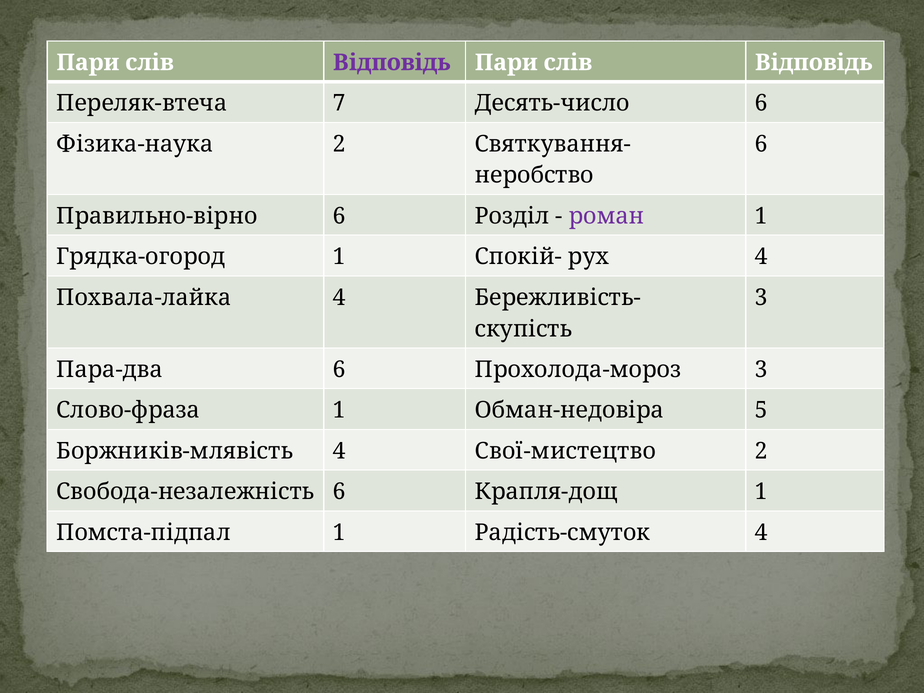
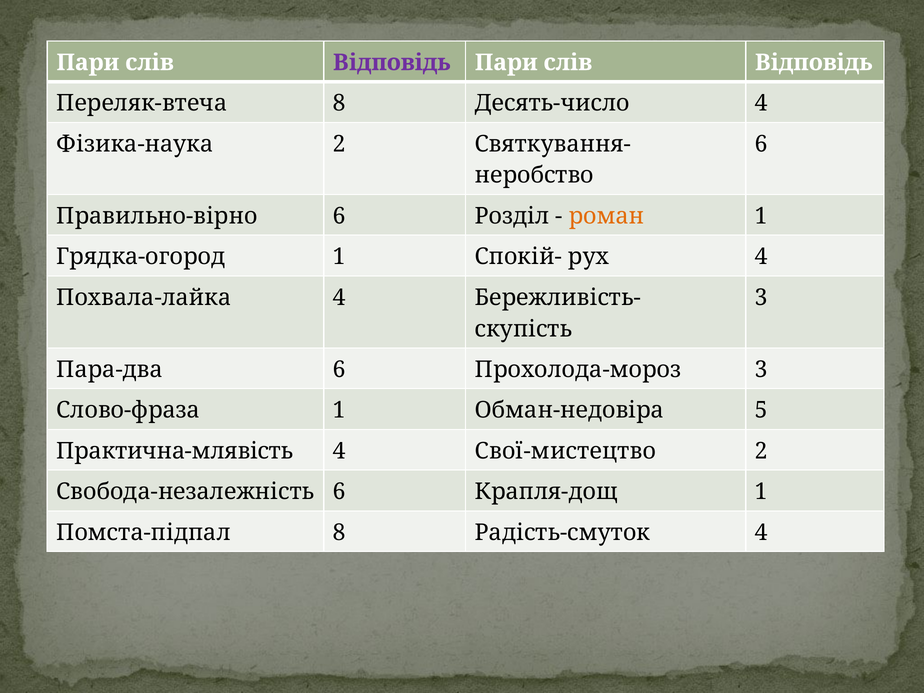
Переляк-втеча 7: 7 -> 8 (339, 103)
Десять-число 6: 6 -> 4 (761, 103)
роман colour: purple -> orange (607, 216)
Боржників-млявість: Боржників-млявість -> Практична-млявість (175, 451)
Помста-підпал 1: 1 -> 8 (339, 532)
